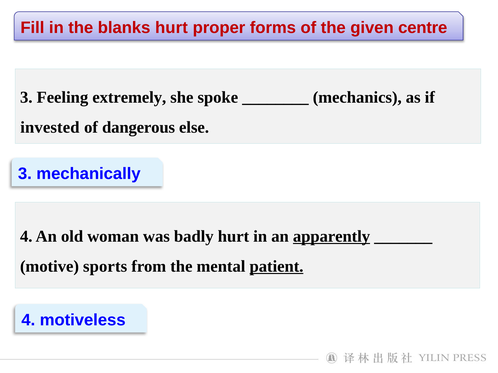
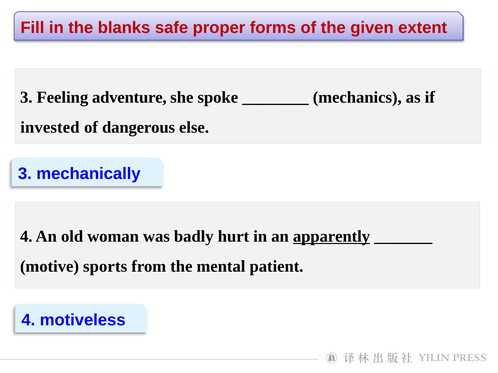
blanks hurt: hurt -> safe (172, 28)
centre: centre -> extent (423, 28)
extremely: extremely -> adventure (129, 98)
patient underline: present -> none (277, 267)
